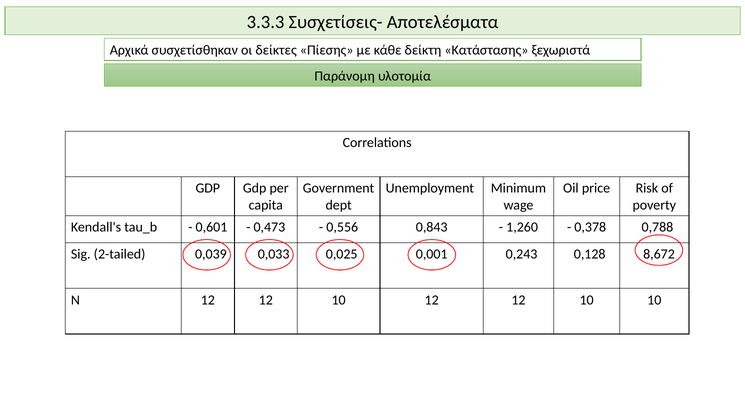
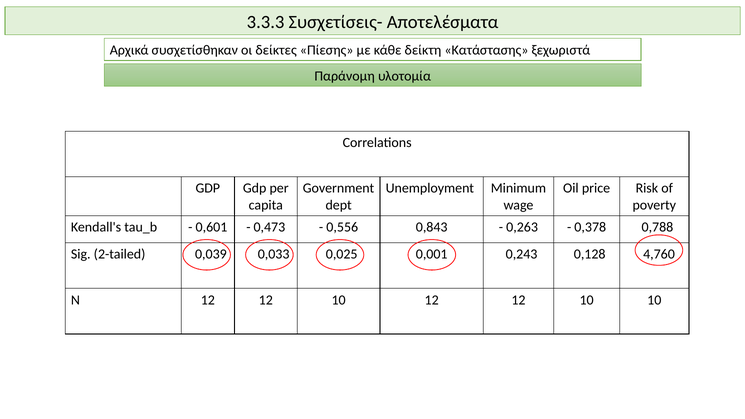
1,260: 1,260 -> 0,263 (522, 227)
8,672: 8,672 -> 4,760 (659, 254)
